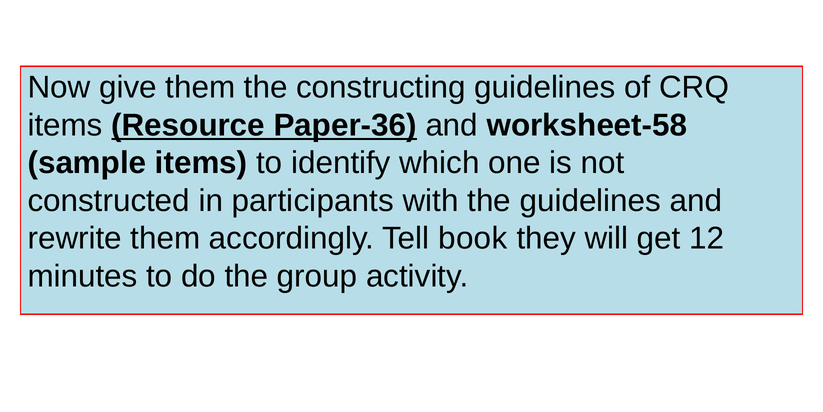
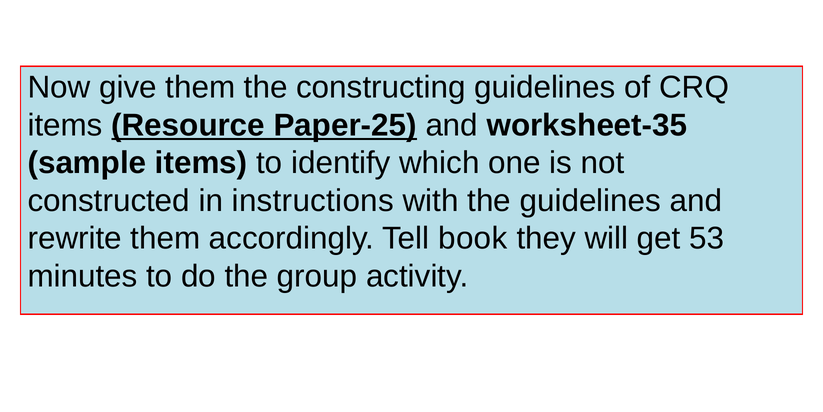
Paper-36: Paper-36 -> Paper-25 (345, 125)
worksheet-58: worksheet-58 -> worksheet-35 (587, 125)
participants: participants -> instructions (313, 200)
12: 12 -> 53 (707, 238)
